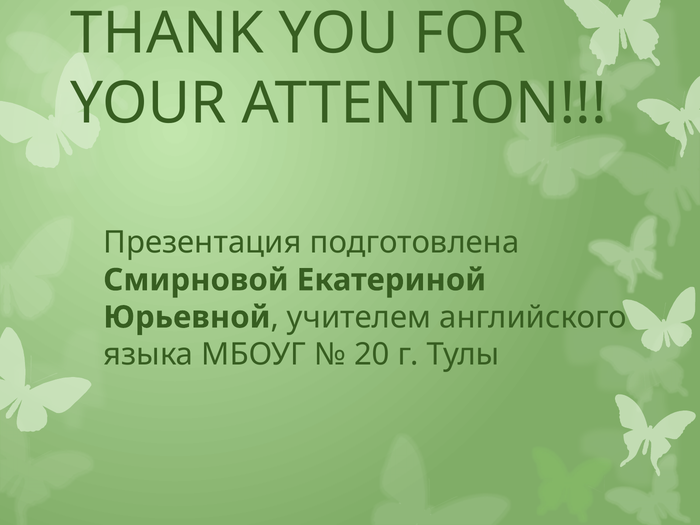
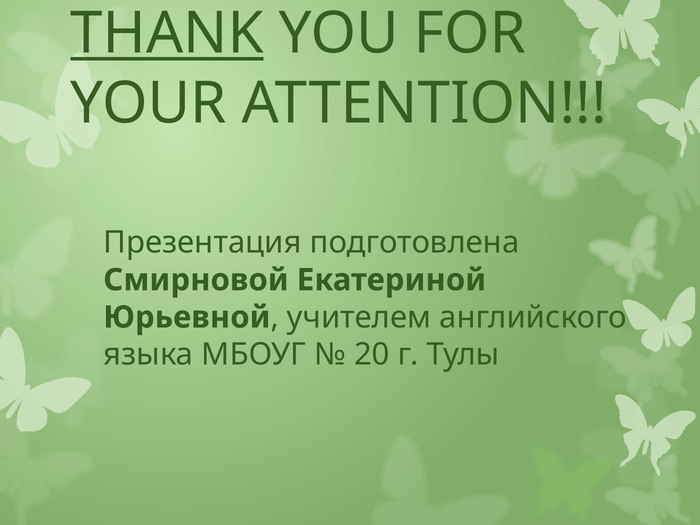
THANK underline: none -> present (167, 33)
